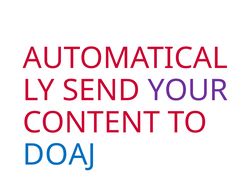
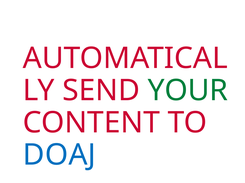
YOUR colour: purple -> green (188, 91)
